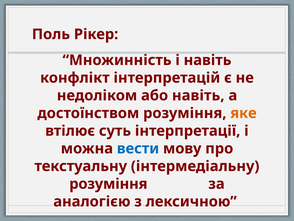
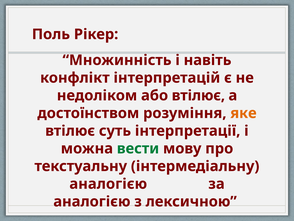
або навіть: навіть -> втілює (198, 95)
вести colour: blue -> green (138, 148)
розуміння: розуміння -> аналогією (108, 183)
